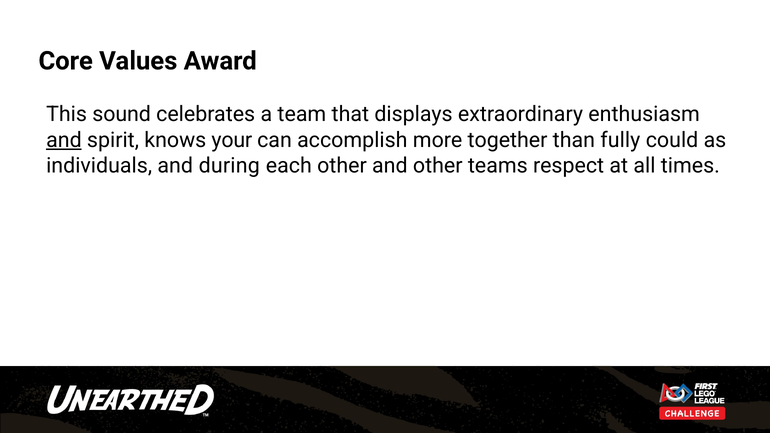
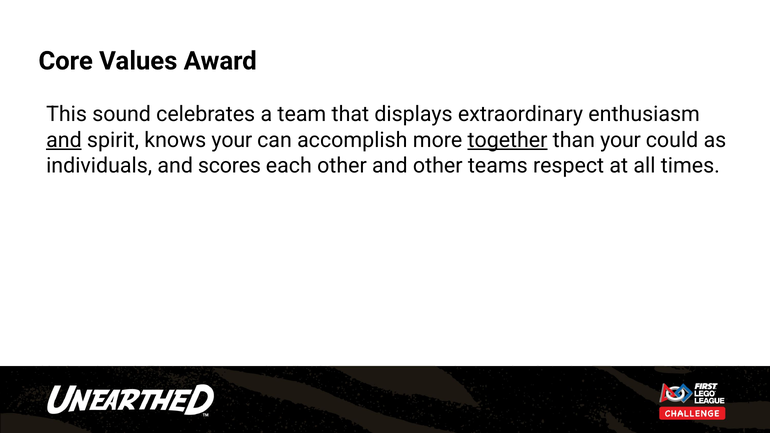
together underline: none -> present (508, 140)
than fully: fully -> your (620, 140)
during: during -> scores (229, 166)
